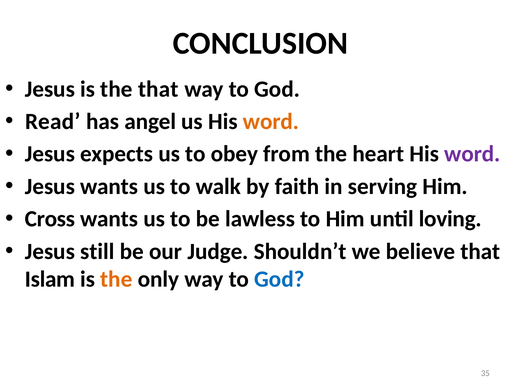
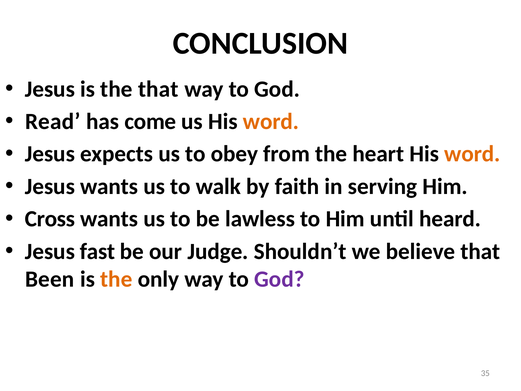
angel: angel -> come (150, 121)
word colour: purple -> orange (472, 154)
loving: loving -> heard (450, 219)
still: still -> fast (97, 251)
Islam: Islam -> Been (50, 279)
God colour: blue -> purple (279, 279)
